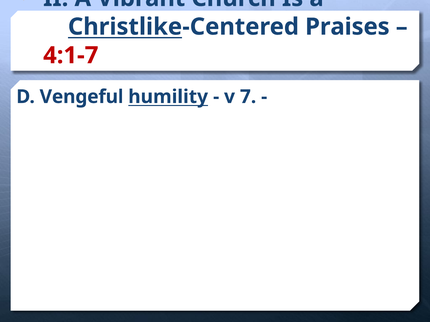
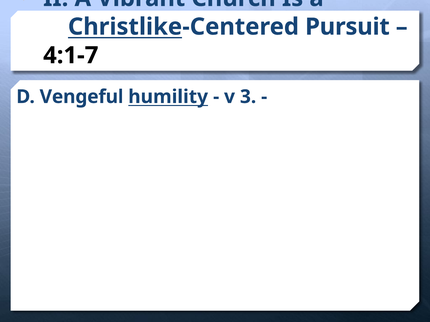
Praises: Praises -> Pursuit (347, 27)
4:1-7 colour: red -> black (71, 55)
7: 7 -> 3 (248, 97)
